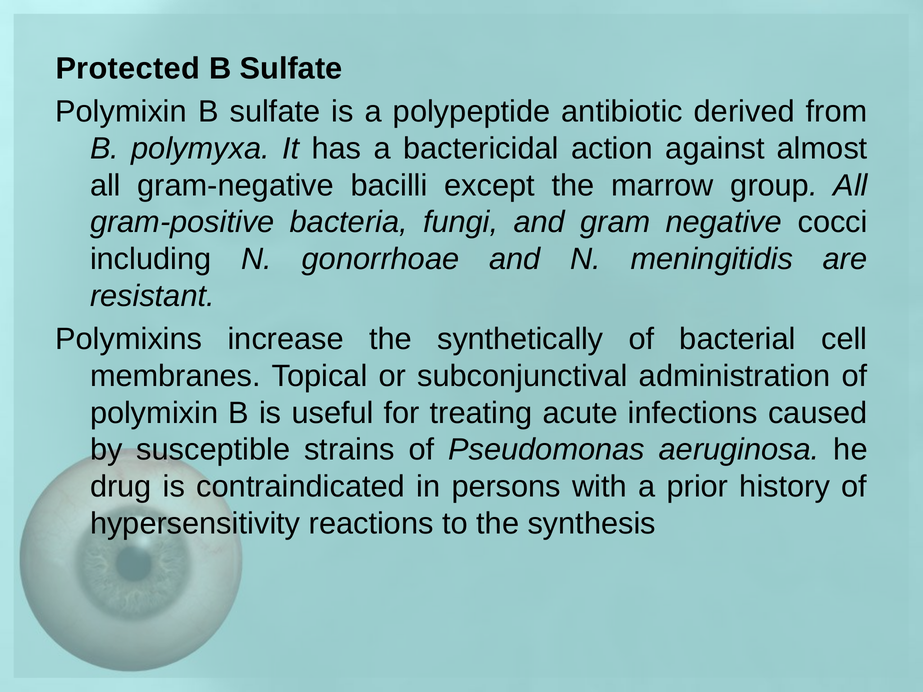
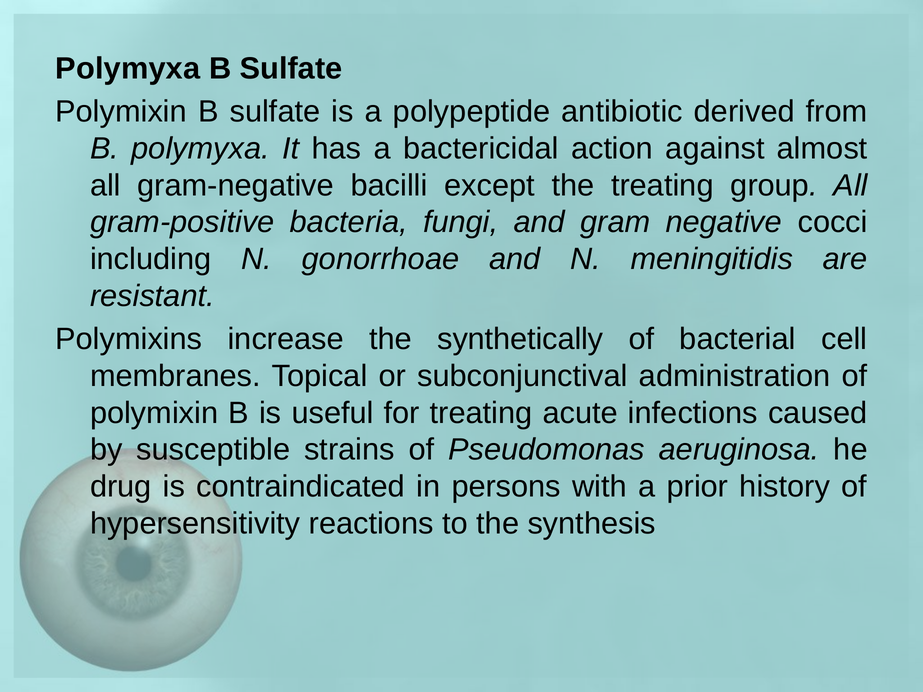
Protected: Protected -> Polymyxa (128, 69)
the marrow: marrow -> treating (662, 185)
